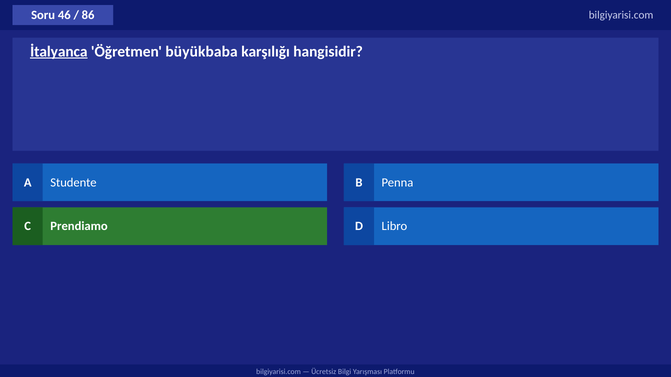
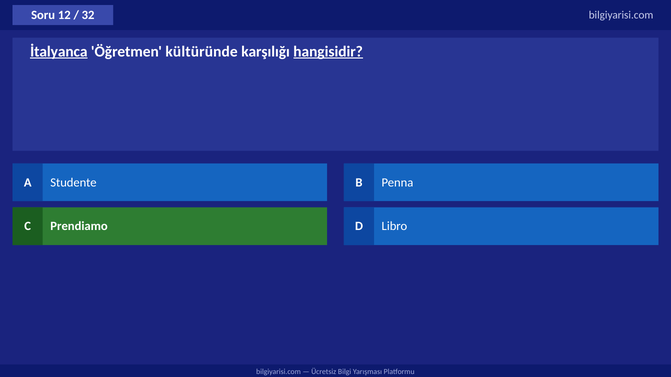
46: 46 -> 12 (64, 15)
86: 86 -> 32 (88, 15)
büyükbaba: büyükbaba -> kültüründe (202, 52)
hangisidir underline: none -> present (328, 52)
